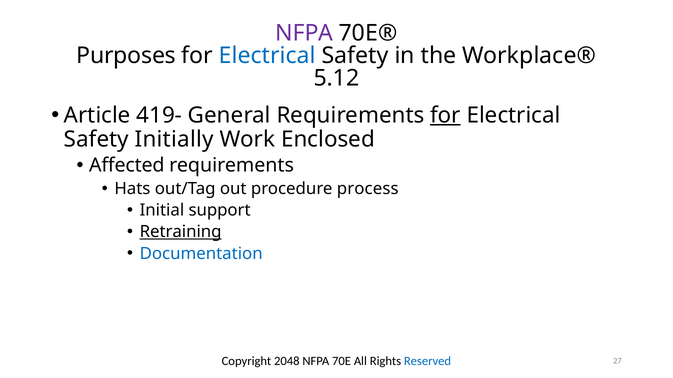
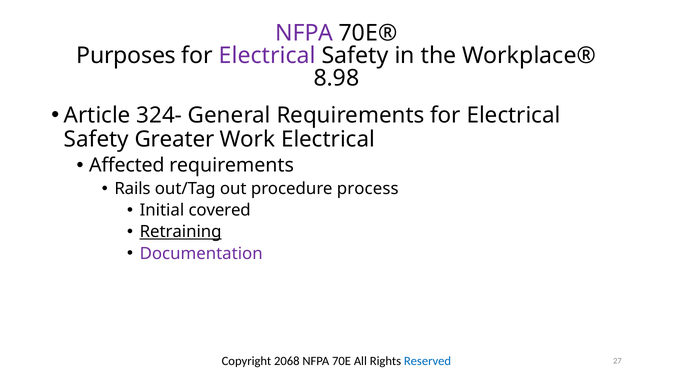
Electrical colour: blue -> purple (267, 56)
5.12: 5.12 -> 8.98 (336, 78)
419-: 419- -> 324- (159, 115)
for underline: present -> none (445, 115)
Initially: Initially -> Greater (174, 140)
Work Enclosed: Enclosed -> Electrical (328, 140)
Hats: Hats -> Rails (132, 189)
support: support -> covered (220, 211)
Documentation colour: blue -> purple (201, 254)
2048: 2048 -> 2068 (287, 362)
